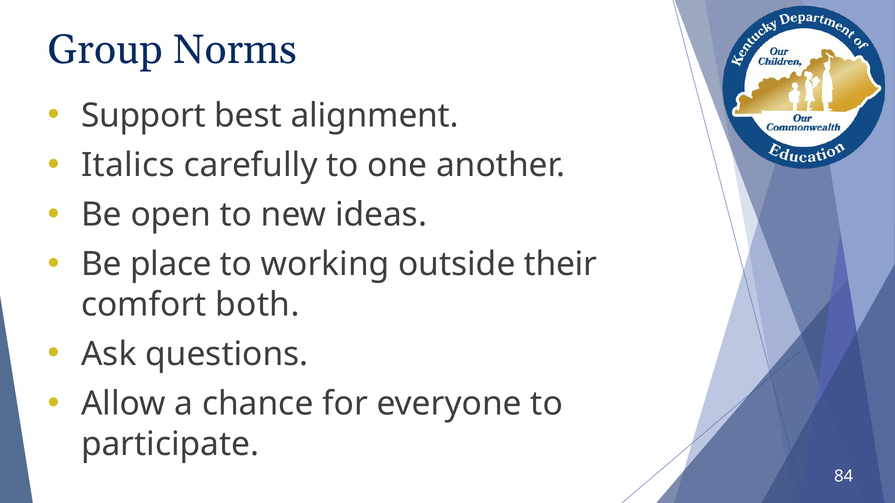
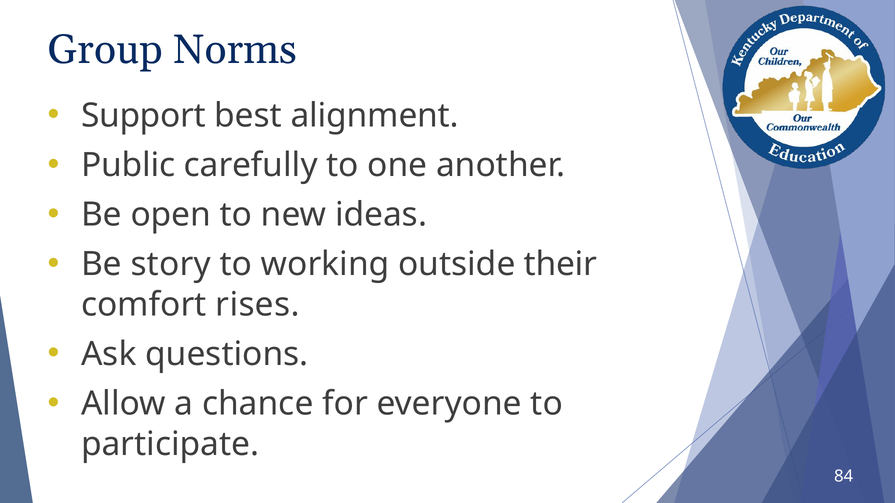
Italics: Italics -> Public (128, 165)
place: place -> story (171, 265)
both: both -> rises (257, 305)
